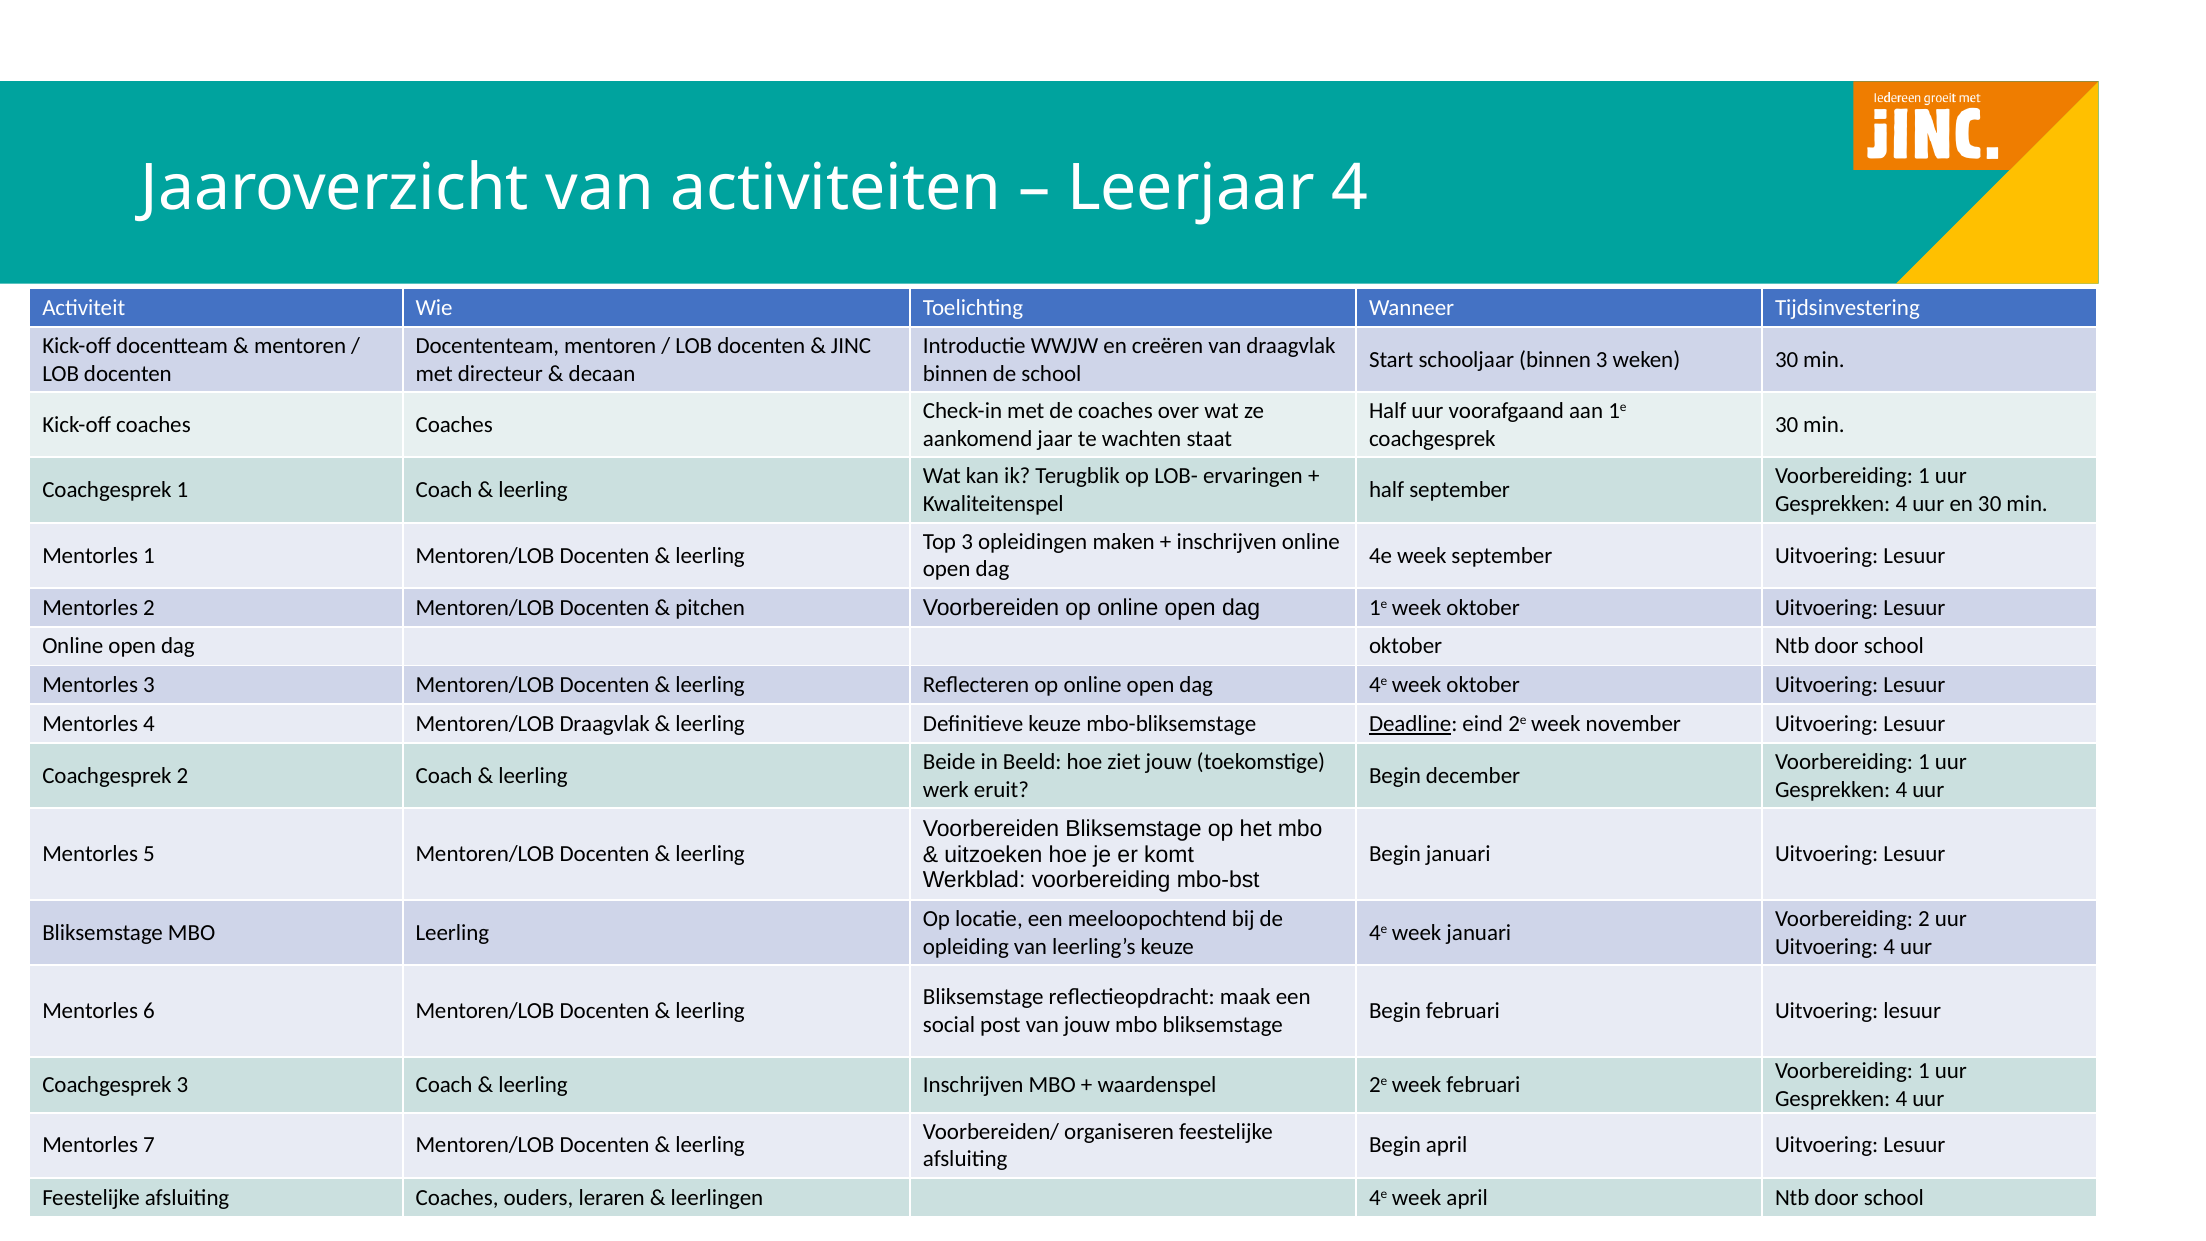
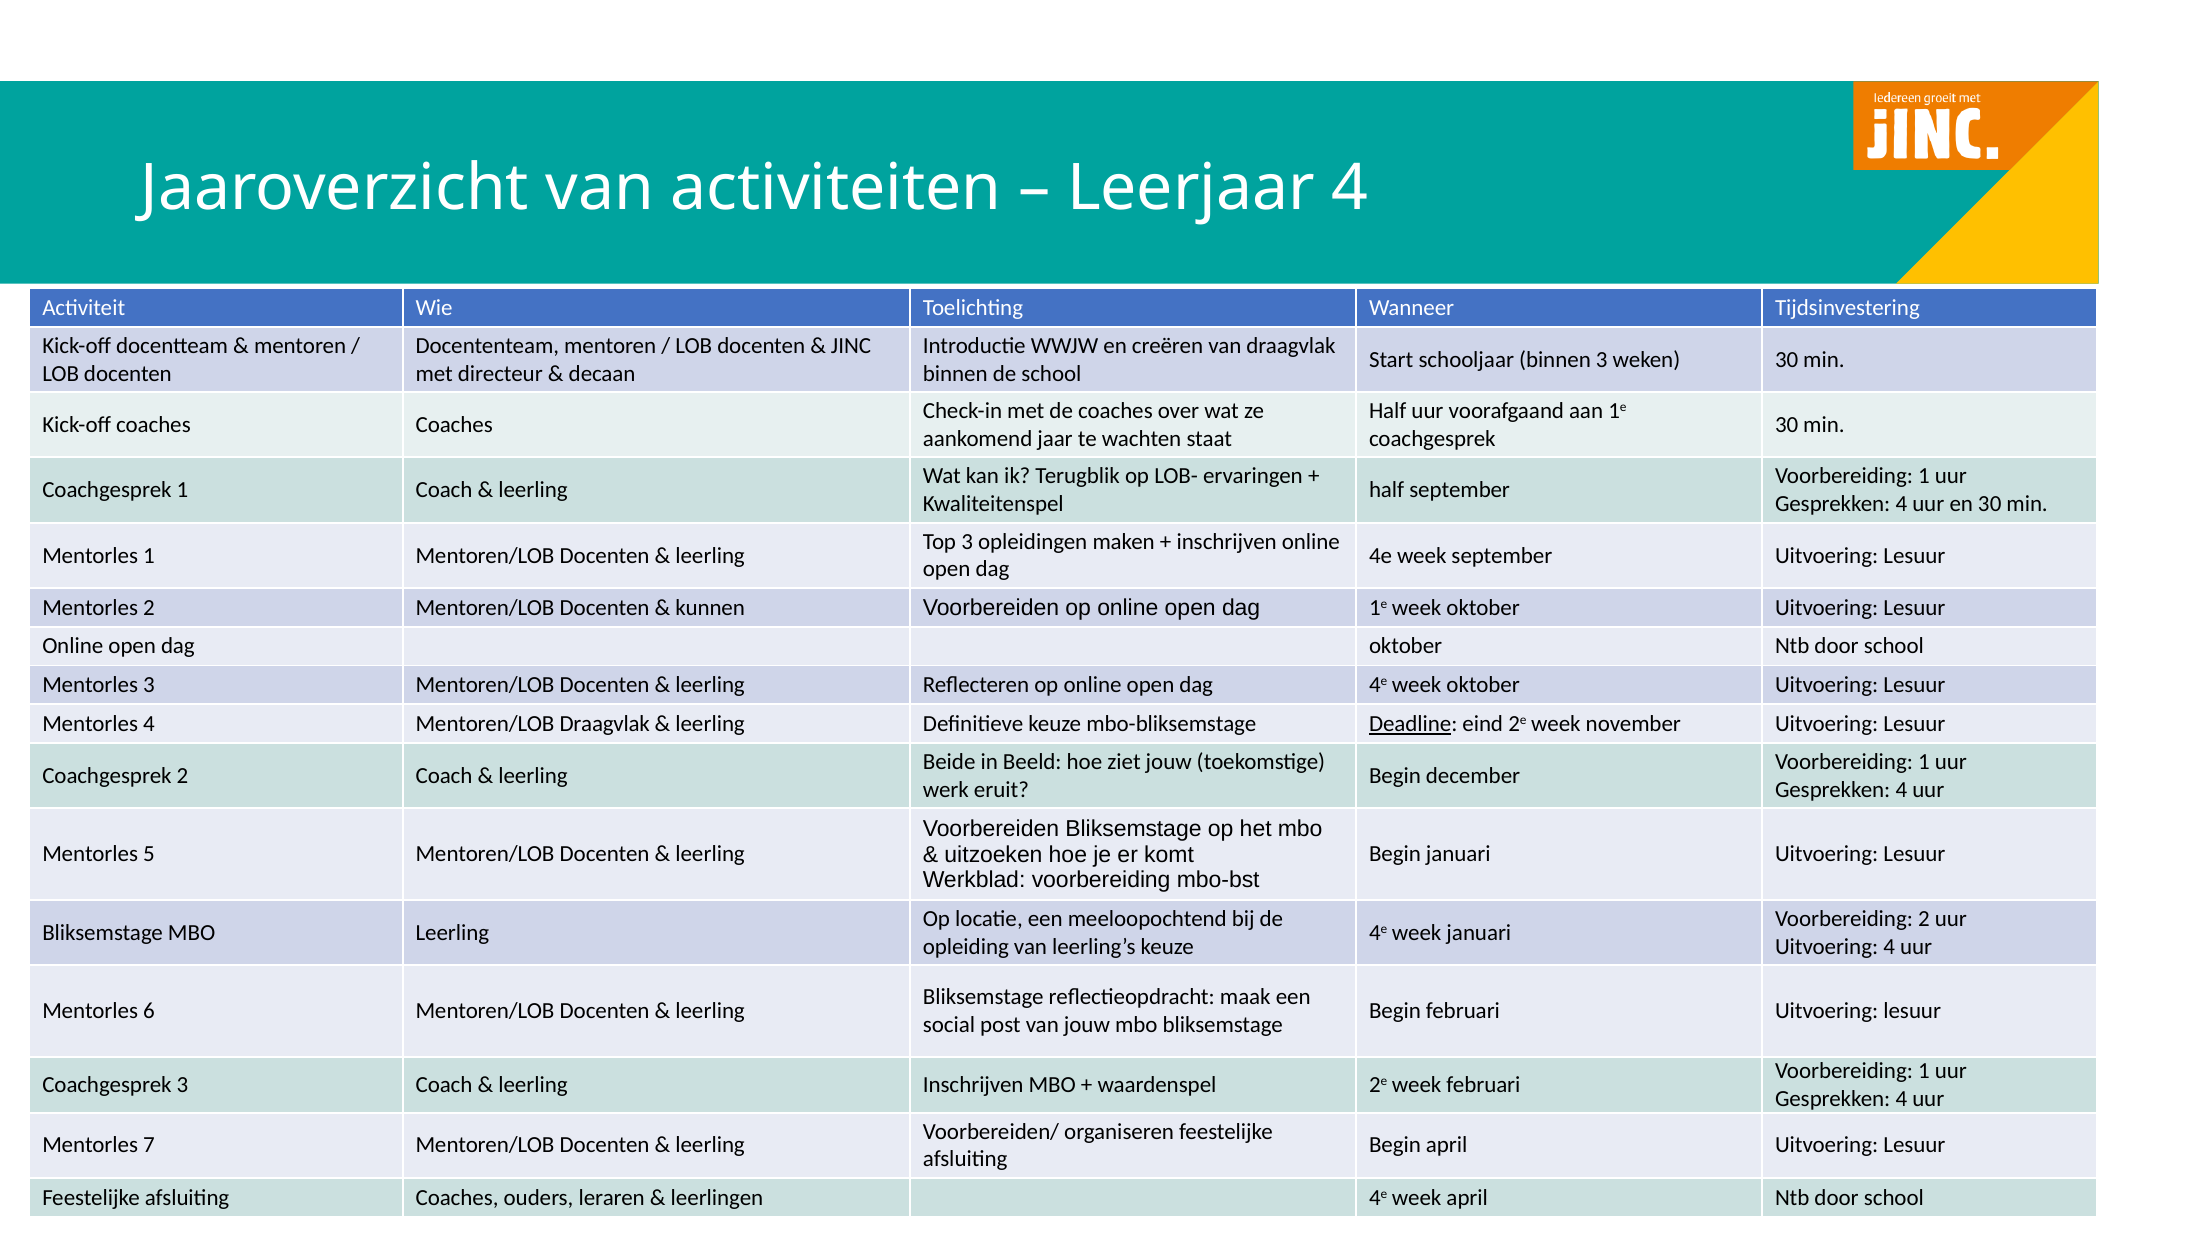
pitchen: pitchen -> kunnen (710, 607)
